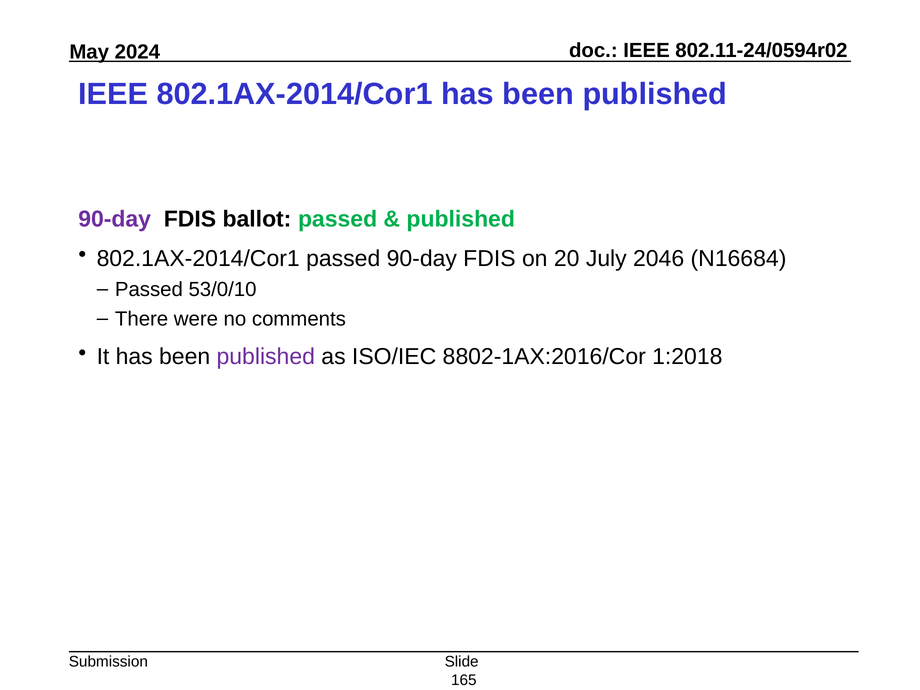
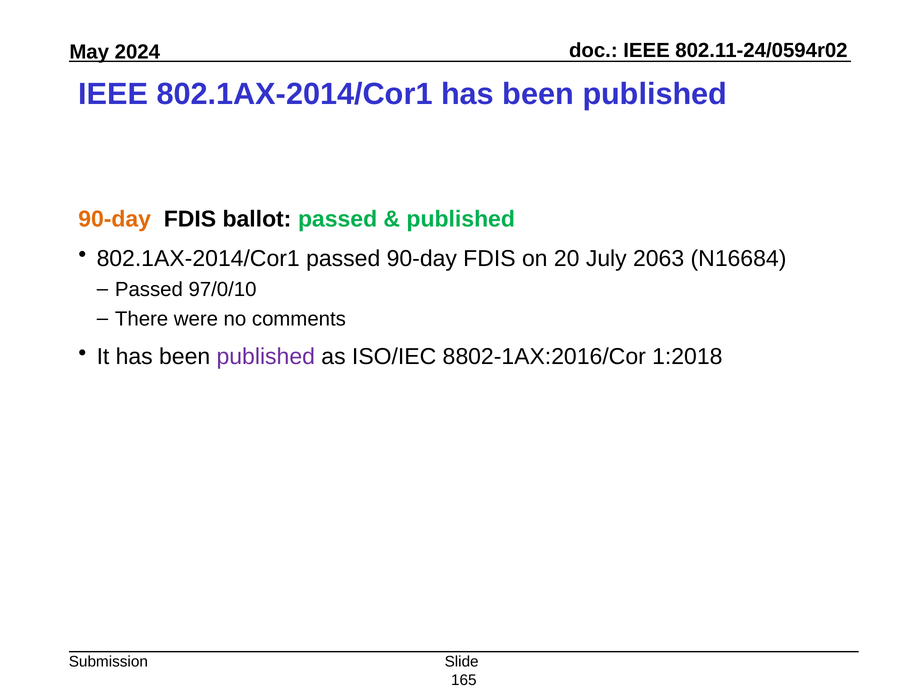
90-day colour: purple -> orange (115, 219)
2046: 2046 -> 2063 (659, 258)
53/0/10: 53/0/10 -> 97/0/10 (223, 289)
